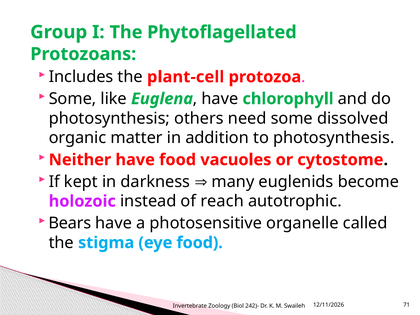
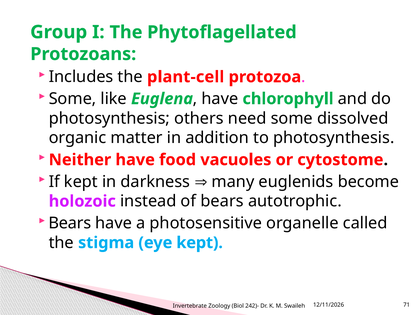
of reach: reach -> bears (222, 201)
eye food: food -> kept (200, 243)
